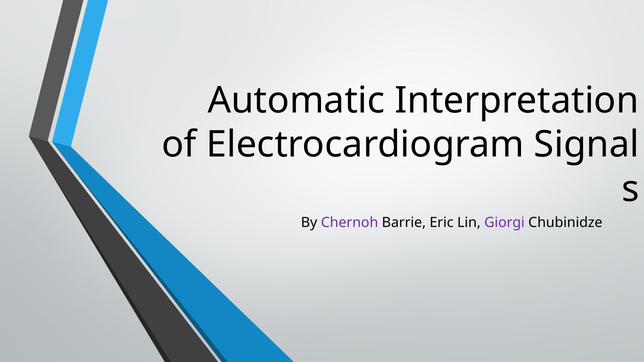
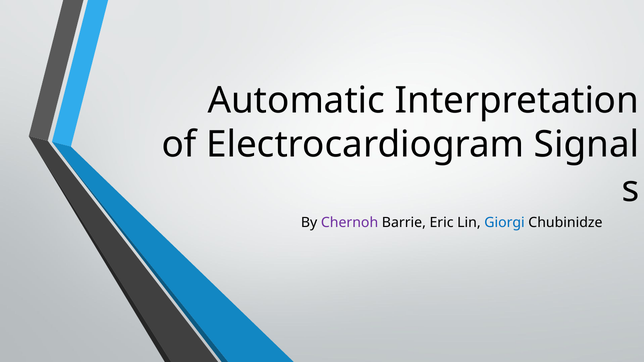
Giorgi colour: purple -> blue (505, 223)
